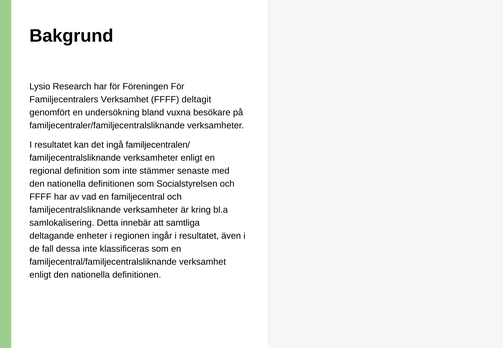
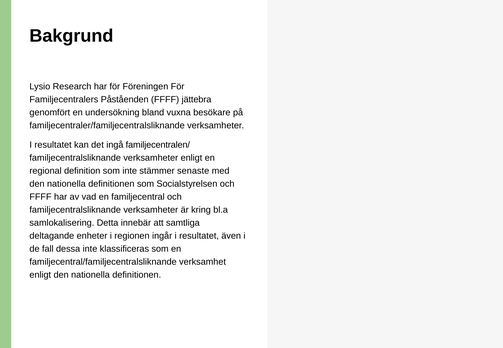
Familjecentralers Verksamhet: Verksamhet -> Påståenden (125, 100)
deltagit: deltagit -> jättebra (196, 100)
